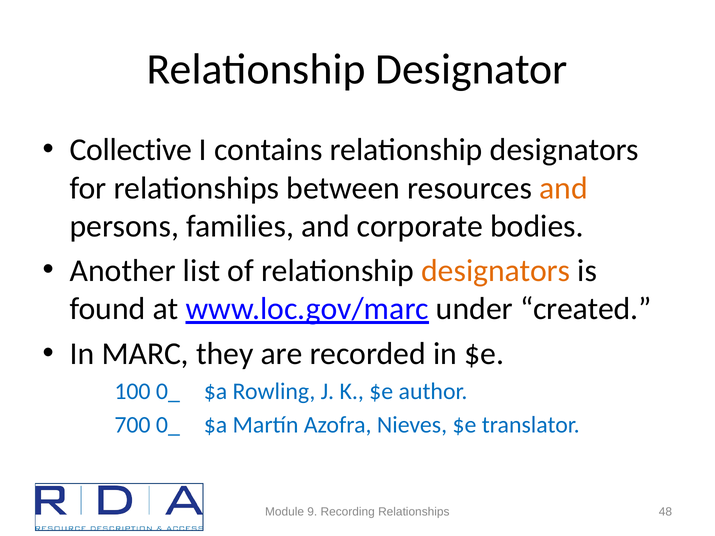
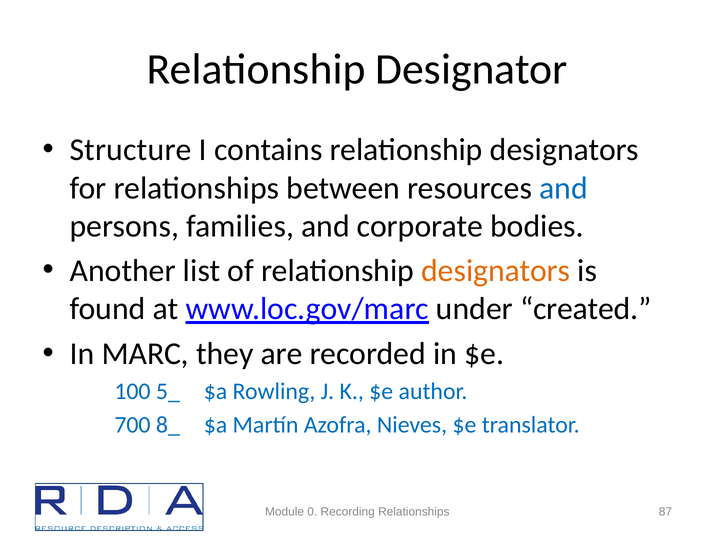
Collective: Collective -> Structure (131, 150)
and colour: orange -> blue (563, 188)
100 0_: 0_ -> 5_ (168, 392)
700 0_: 0_ -> 8_ (168, 425)
9: 9 -> 0 (312, 512)
48: 48 -> 87 (665, 512)
